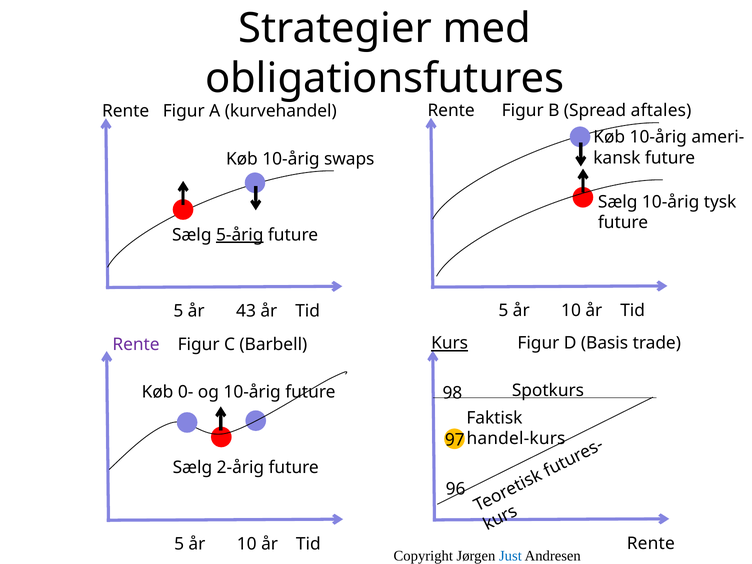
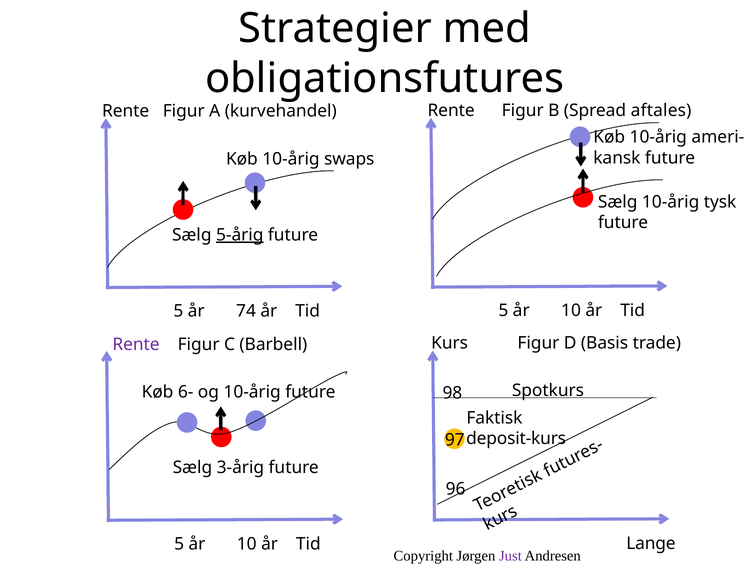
43: 43 -> 74 (246, 311)
Kurs underline: present -> none (450, 343)
0-: 0- -> 6- (186, 392)
handel-kurs: handel-kurs -> deposit-kurs (516, 439)
2-årig: 2-årig -> 3-årig (240, 468)
Rente: Rente -> Lange (651, 544)
Just colour: blue -> purple (510, 556)
